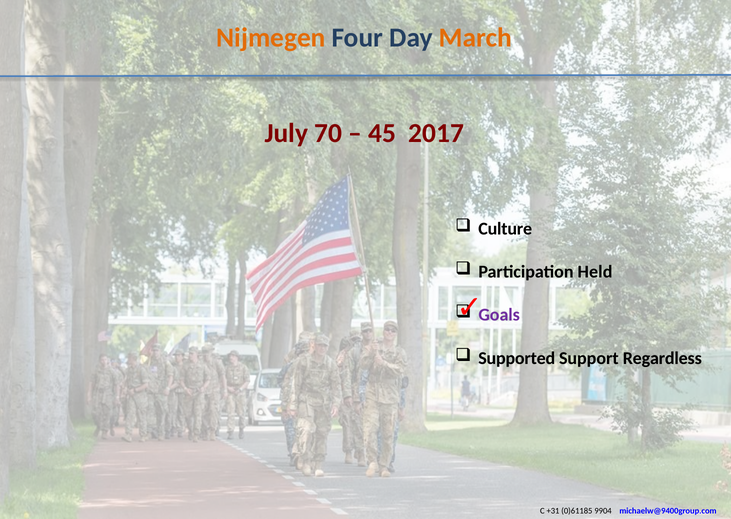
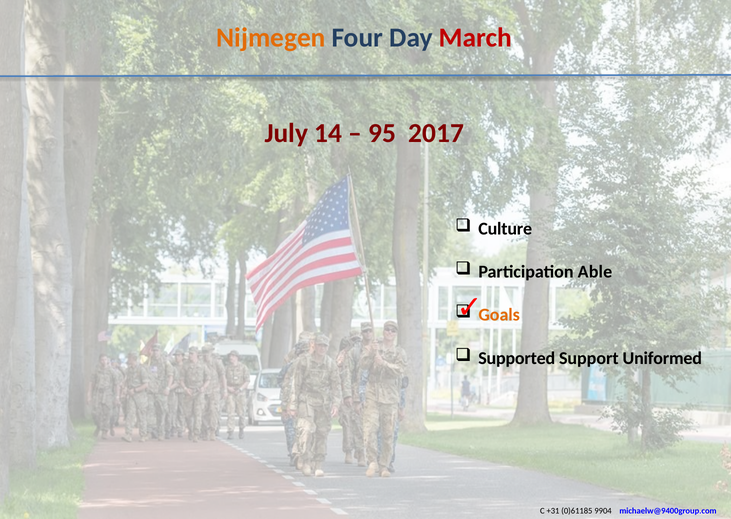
March colour: orange -> red (475, 38)
70: 70 -> 14 (328, 133)
45: 45 -> 95 (382, 133)
Held: Held -> Able (595, 272)
Goals colour: purple -> orange (499, 315)
Regardless: Regardless -> Uniformed (662, 358)
